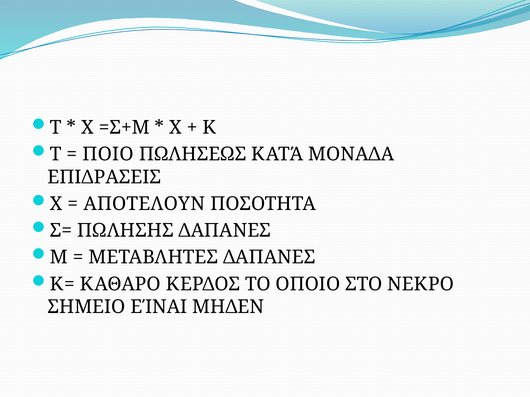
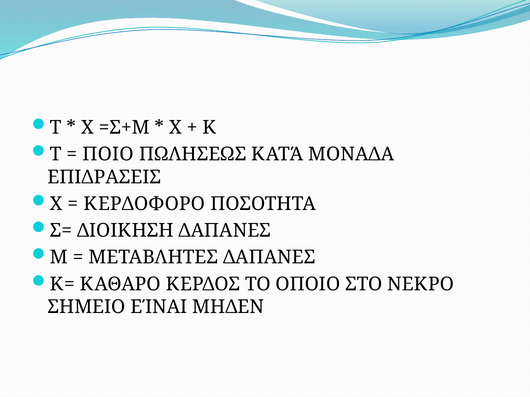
ΑΠΟΤΕΛΟΥΝ: ΑΠΟΤΕΛΟΥΝ -> ΚΕΡΔΟΦΟΡΟ (144, 204)
ΠΩΛΗΣΗΣ: ΠΩΛΗΣΗΣ -> ΔΙΟΙΚΗΣΗ (125, 231)
